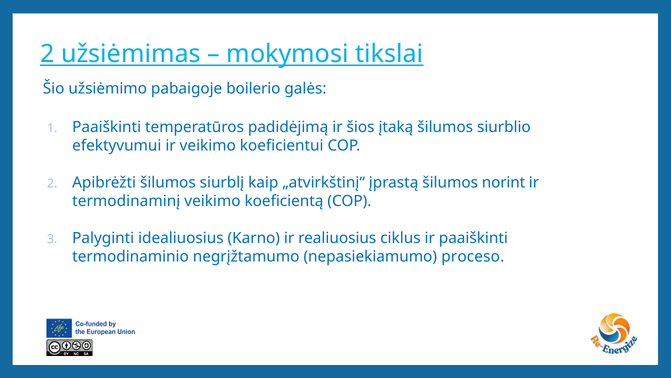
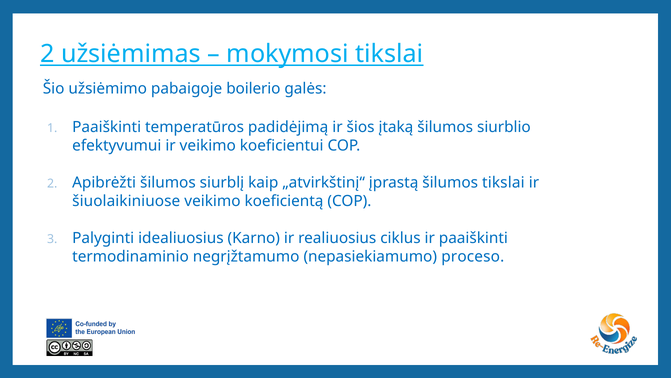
šilumos norint: norint -> tikslai (503, 182)
termodinaminį: termodinaminį -> šiuolaikiniuose (126, 201)
